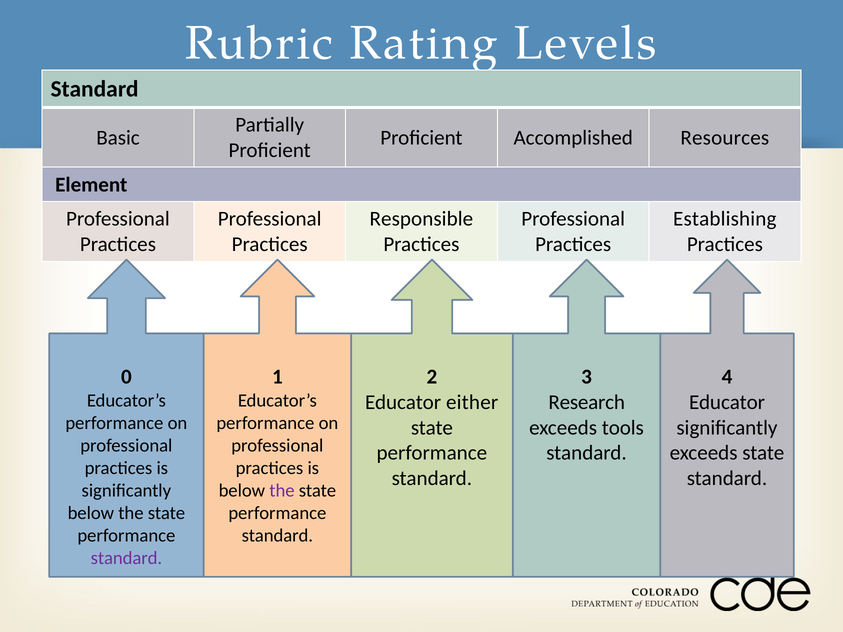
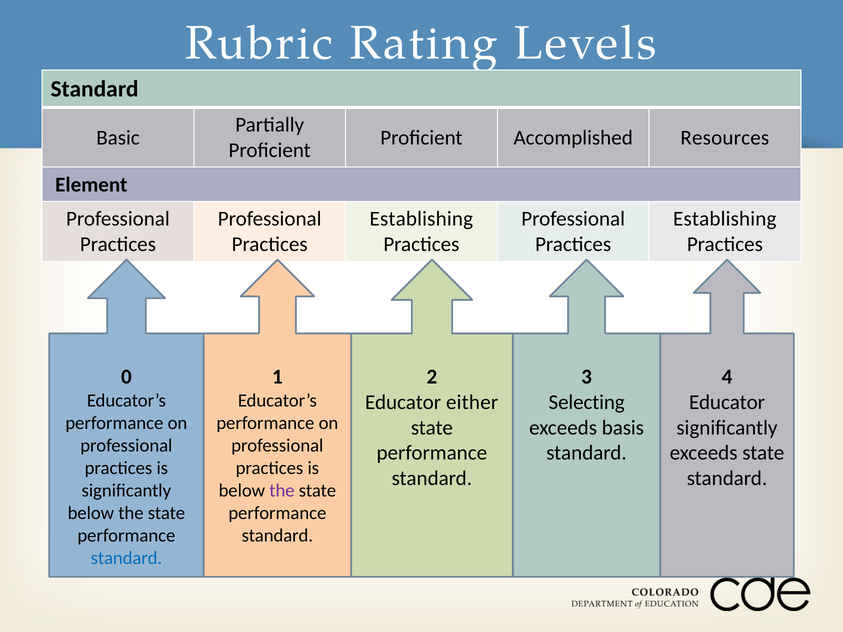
Responsible: Responsible -> Establishing (421, 219)
Research: Research -> Selecting (587, 402)
tools: tools -> basis (623, 428)
standard colour: purple -> blue (126, 558)
